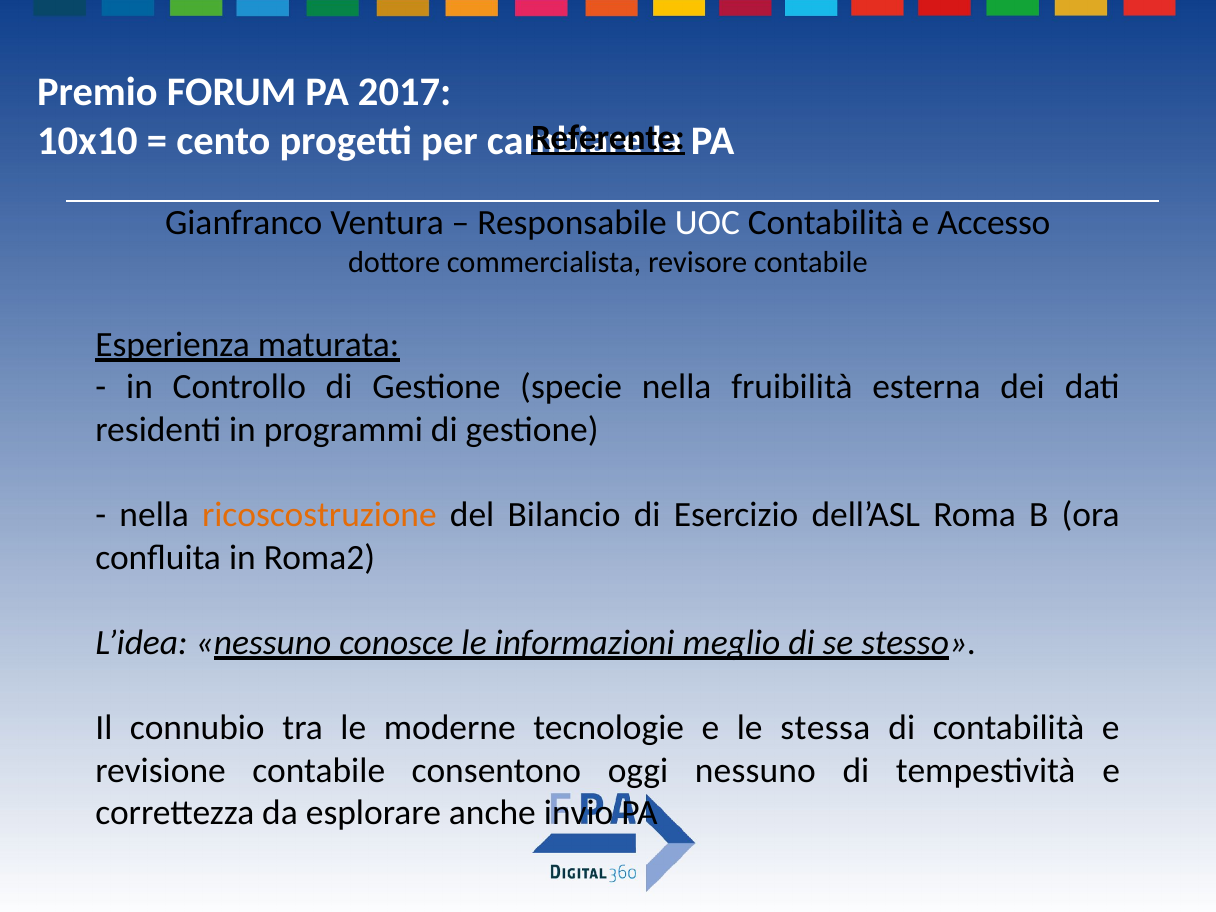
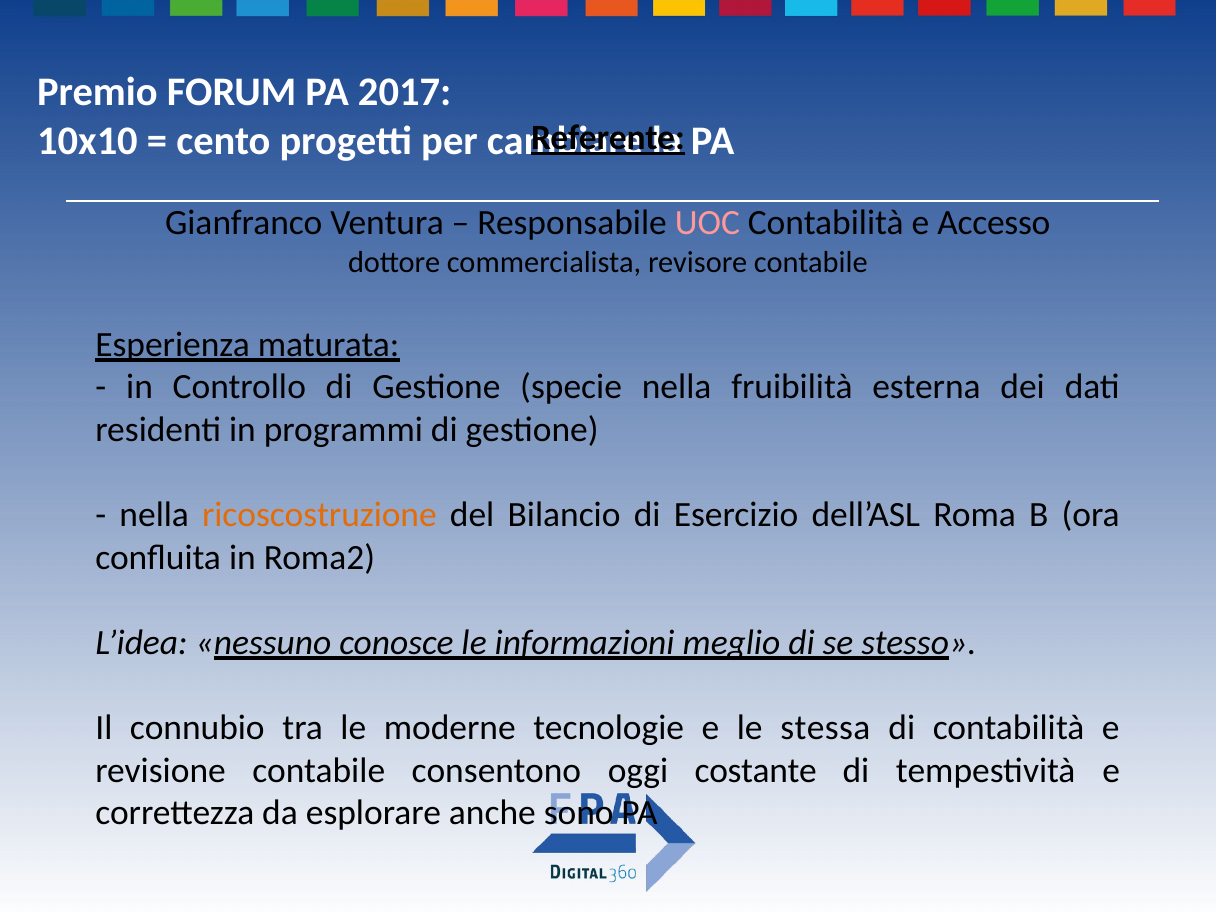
UOC colour: white -> pink (707, 223)
oggi nessuno: nessuno -> costante (756, 770)
invio: invio -> sono (579, 813)
